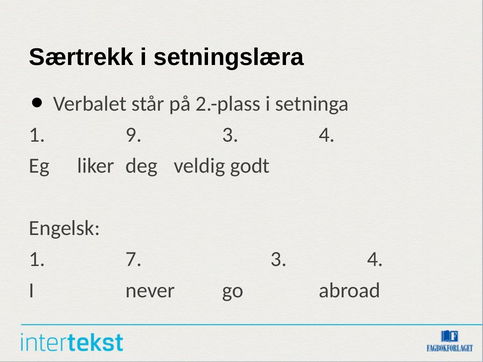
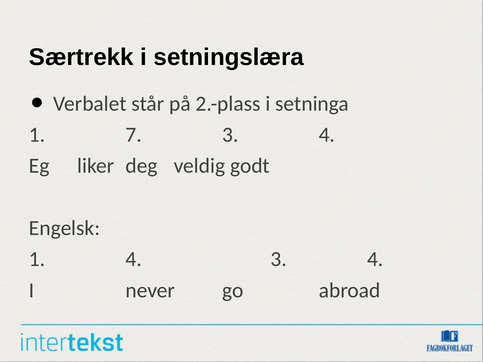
9: 9 -> 7 (134, 135)
1 7: 7 -> 4 (134, 259)
